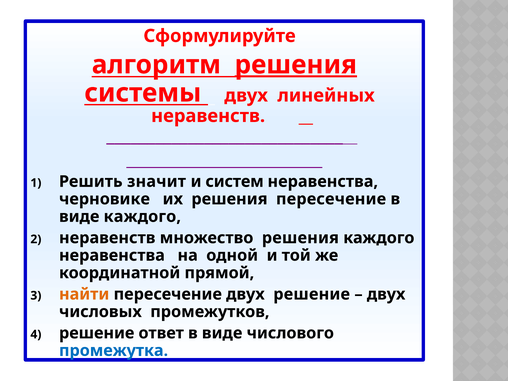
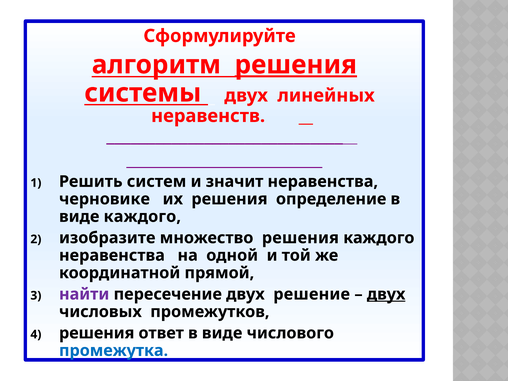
значит: значит -> систем (157, 181)
систем: систем -> значит (235, 181)
решения пересечение: пересечение -> определение (331, 199)
неравенств: неравенств -> изобразите (107, 238)
найти colour: orange -> purple (84, 294)
двух underline: none -> present (386, 294)
решение: решение -> решения (97, 333)
